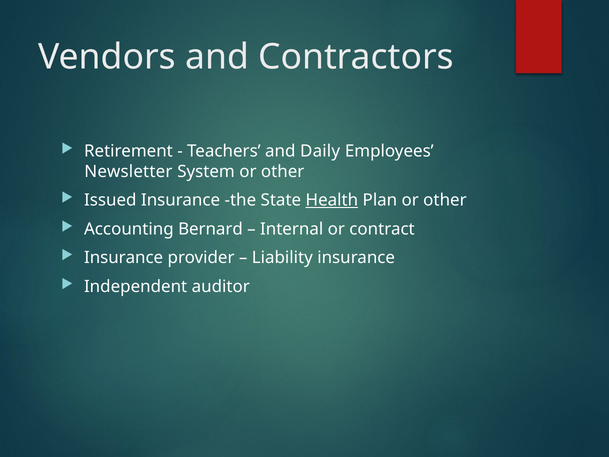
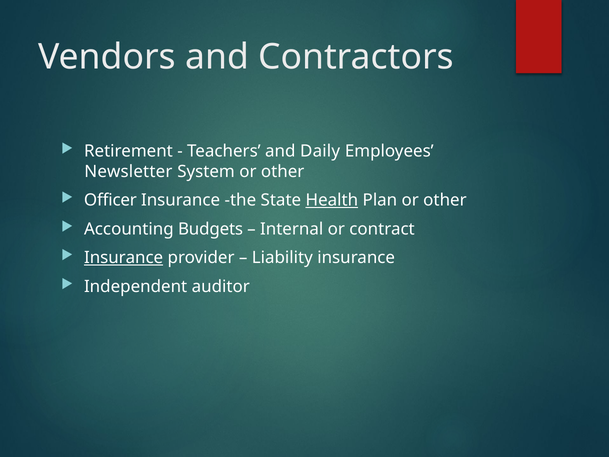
Issued: Issued -> Officer (110, 200)
Bernard: Bernard -> Budgets (211, 229)
Insurance underline: none -> present (124, 258)
